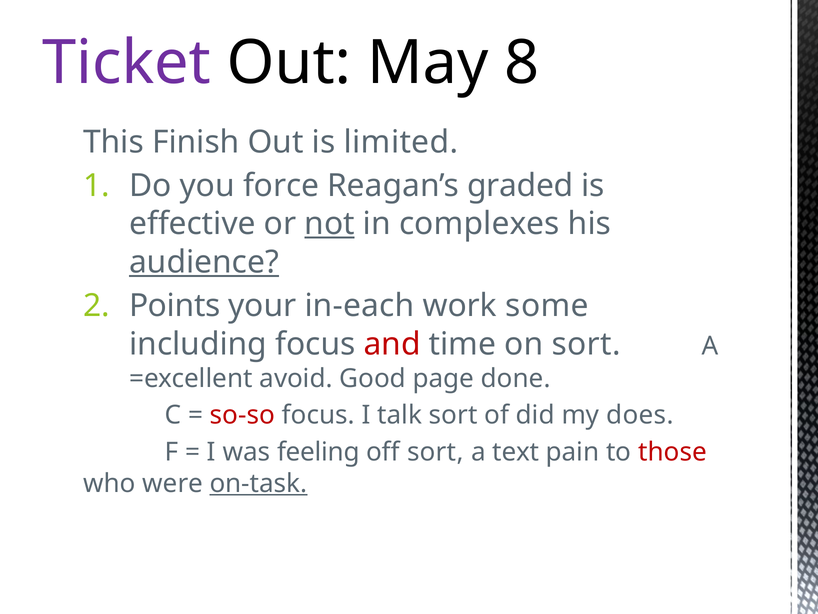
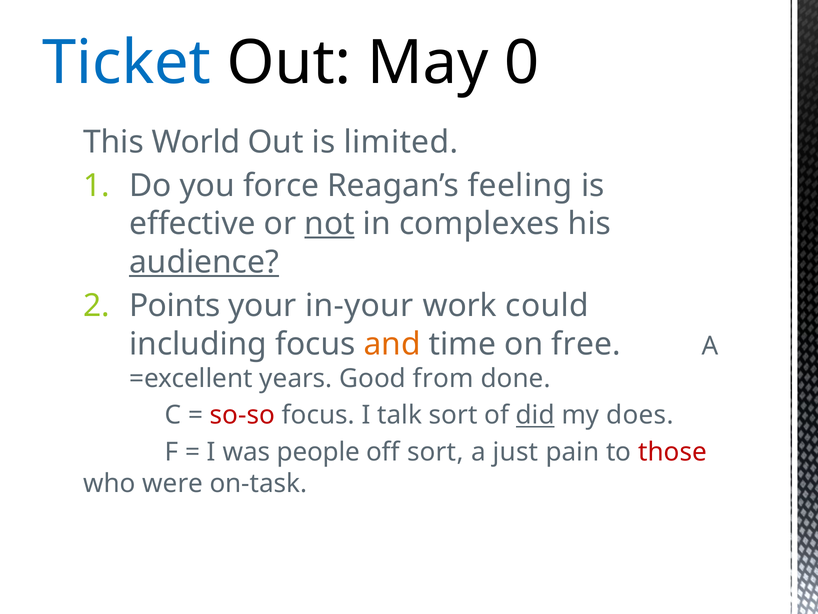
Ticket colour: purple -> blue (127, 63)
8: 8 -> 0 (522, 63)
Finish: Finish -> World (196, 142)
graded: graded -> feeling (520, 186)
in-each: in-each -> in-your (359, 306)
some: some -> could (547, 306)
and colour: red -> orange (392, 344)
on sort: sort -> free (586, 344)
avoid: avoid -> years (296, 378)
page: page -> from (443, 378)
did underline: none -> present (535, 415)
feeling: feeling -> people (318, 452)
text: text -> just (516, 452)
on-task underline: present -> none (258, 483)
